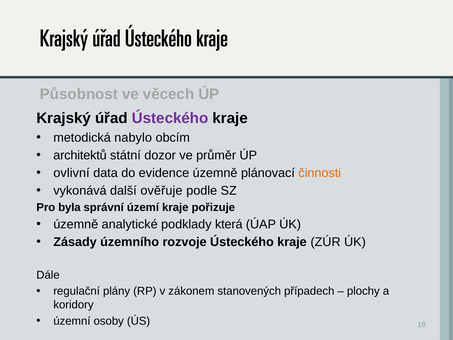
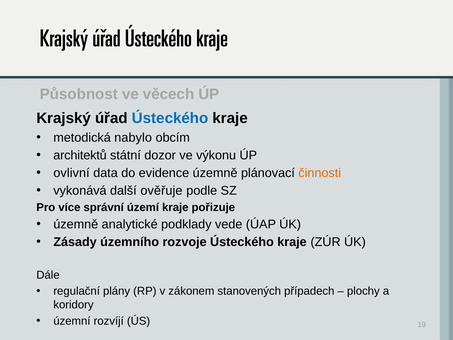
Ústeckého colour: purple -> blue (170, 118)
průměr: průměr -> výkonu (216, 155)
byla: byla -> více (69, 207)
která: která -> vede (229, 224)
osoby: osoby -> rozvíjí (109, 321)
